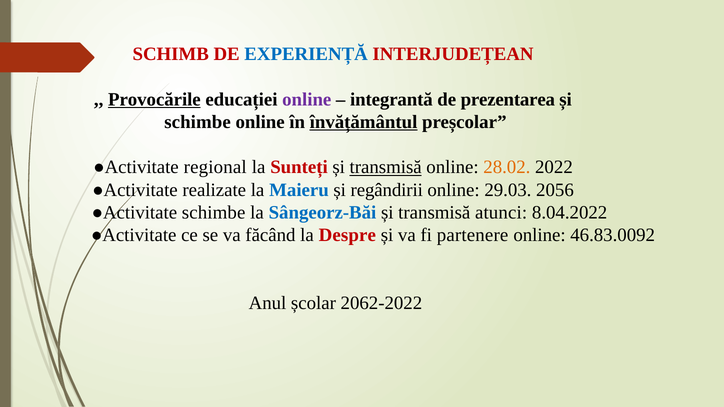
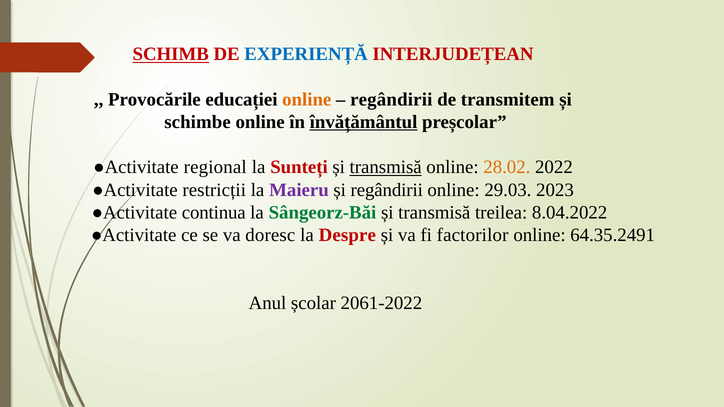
SCHIMB underline: none -> present (171, 54)
Provocările underline: present -> none (154, 99)
online colour: purple -> orange (307, 99)
integrantă: integrantă -> regândirii (391, 99)
prezentarea: prezentarea -> transmitem (508, 99)
realizate: realizate -> restricții (214, 190)
Maieru colour: blue -> purple (299, 190)
2056: 2056 -> 2023 (555, 190)
●Activitate schimbe: schimbe -> continua (214, 213)
Sângeorz-Băi colour: blue -> green (322, 213)
atunci: atunci -> treilea (501, 213)
făcând: făcând -> doresc (270, 235)
partenere: partenere -> factorilor (473, 235)
46.83.0092: 46.83.0092 -> 64.35.2491 (613, 235)
2062-2022: 2062-2022 -> 2061-2022 (381, 303)
